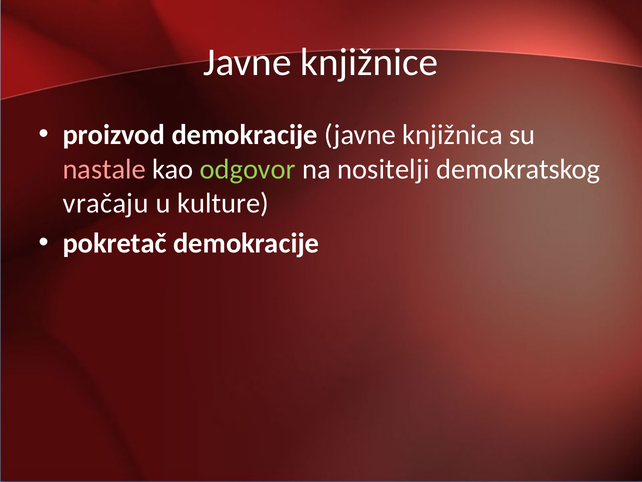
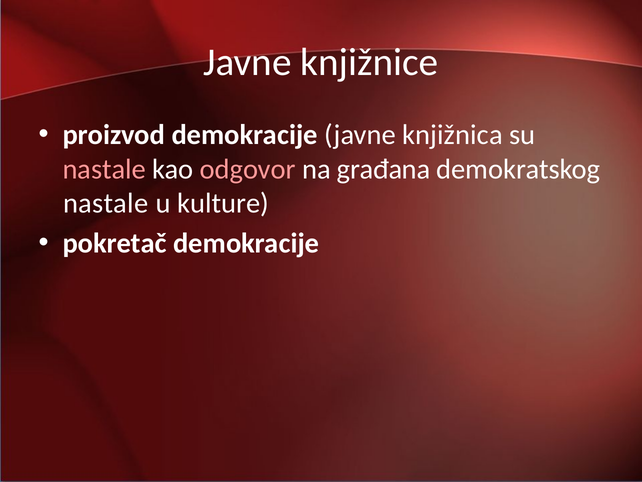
odgovor colour: light green -> pink (248, 169)
nositelji: nositelji -> građana (384, 169)
vračaju: vračaju -> nastale (106, 203)
